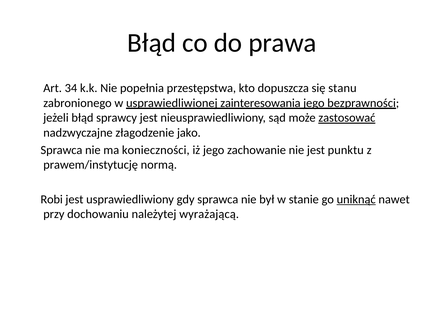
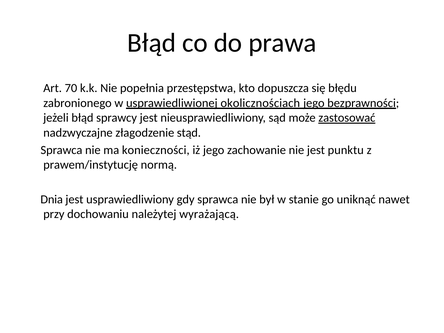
34: 34 -> 70 (71, 88)
stanu: stanu -> błędu (343, 88)
zainteresowania: zainteresowania -> okolicznościach (260, 103)
jako: jako -> stąd (189, 133)
Robi: Robi -> Dnia (52, 199)
uniknąć underline: present -> none (356, 199)
